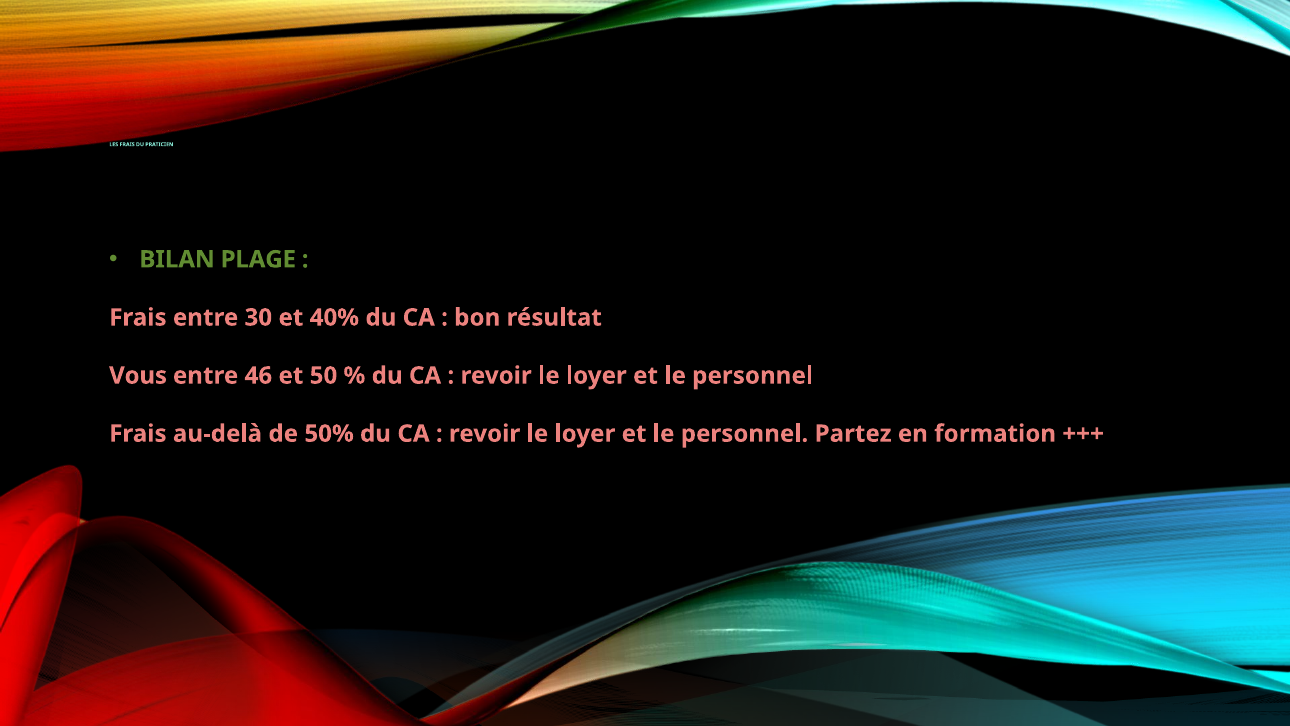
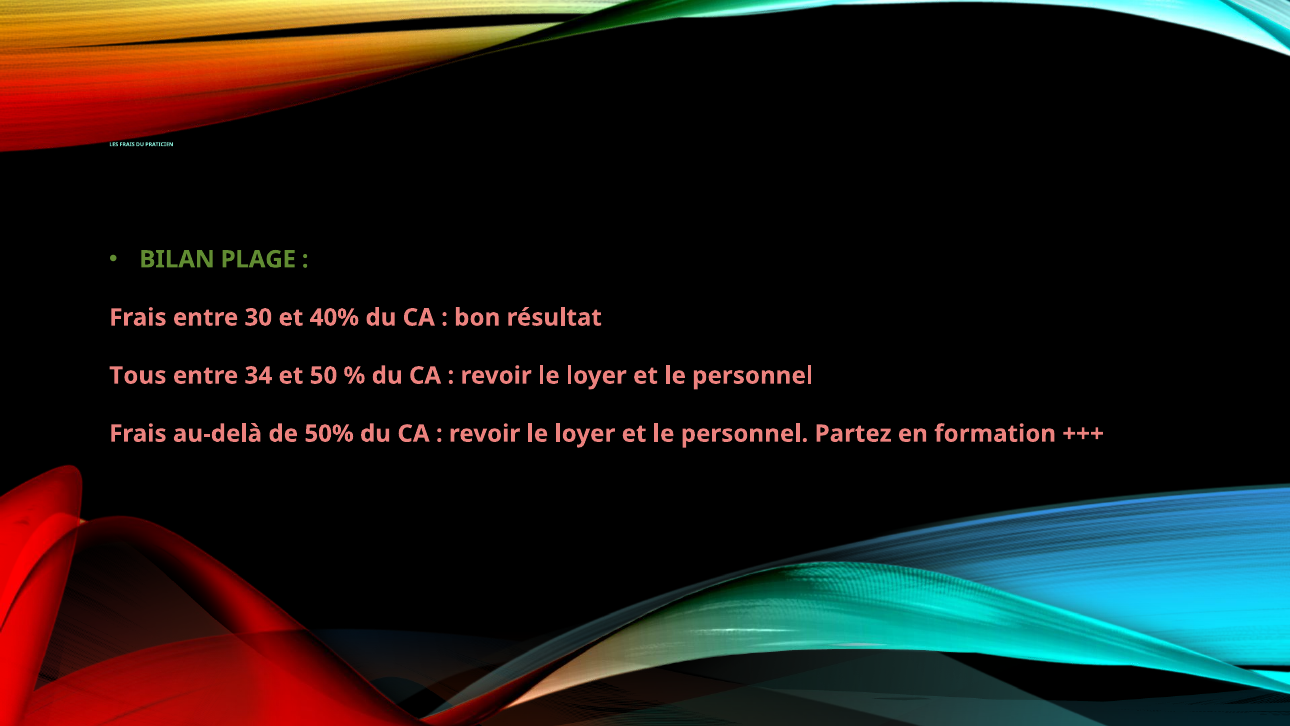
Vous: Vous -> Tous (138, 375)
46: 46 -> 34 (258, 375)
